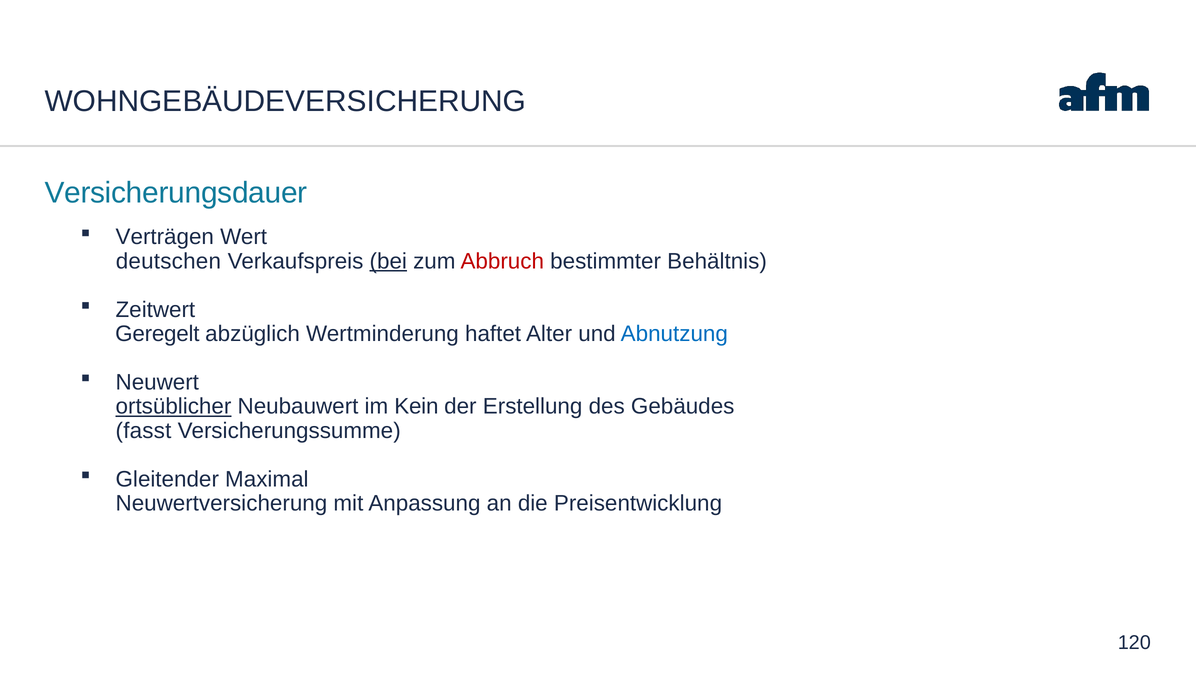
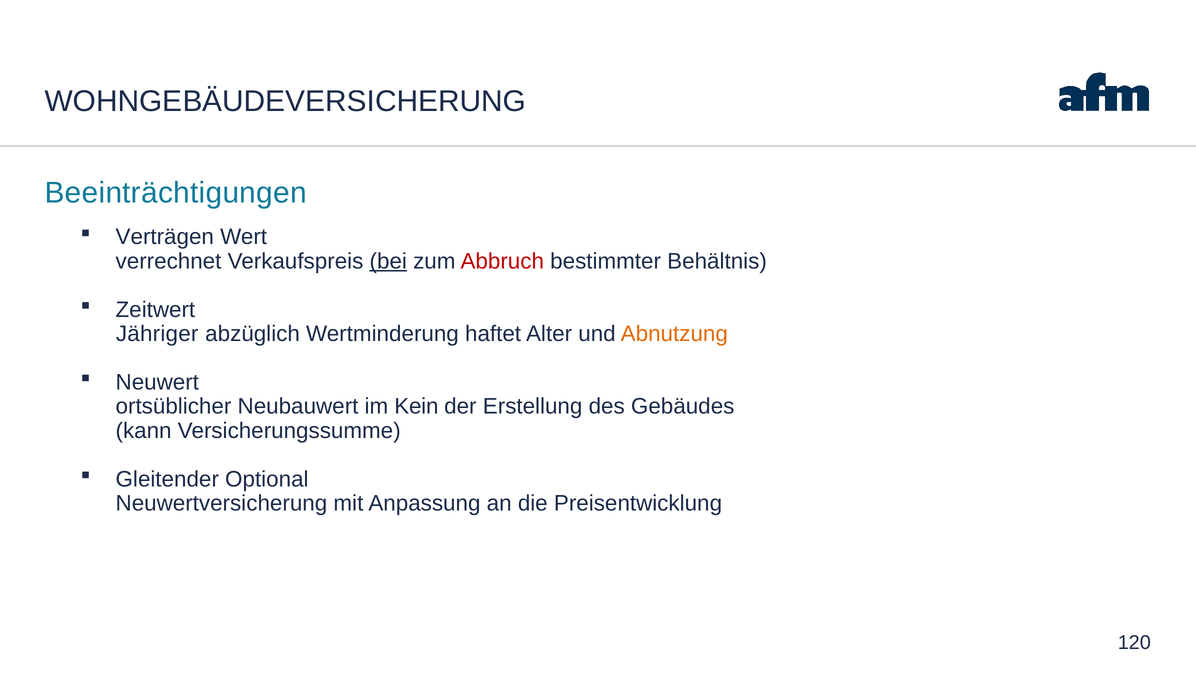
Versicherungsdauer: Versicherungsdauer -> Beeinträchtigungen (176, 193)
deutschen: deutschen -> verrechnet (169, 261)
Geregelt: Geregelt -> Jähriger (157, 334)
Abnutzung colour: blue -> orange (674, 334)
ortsüblicher underline: present -> none (173, 406)
fasst: fasst -> kann (144, 431)
Maximal: Maximal -> Optional (267, 479)
